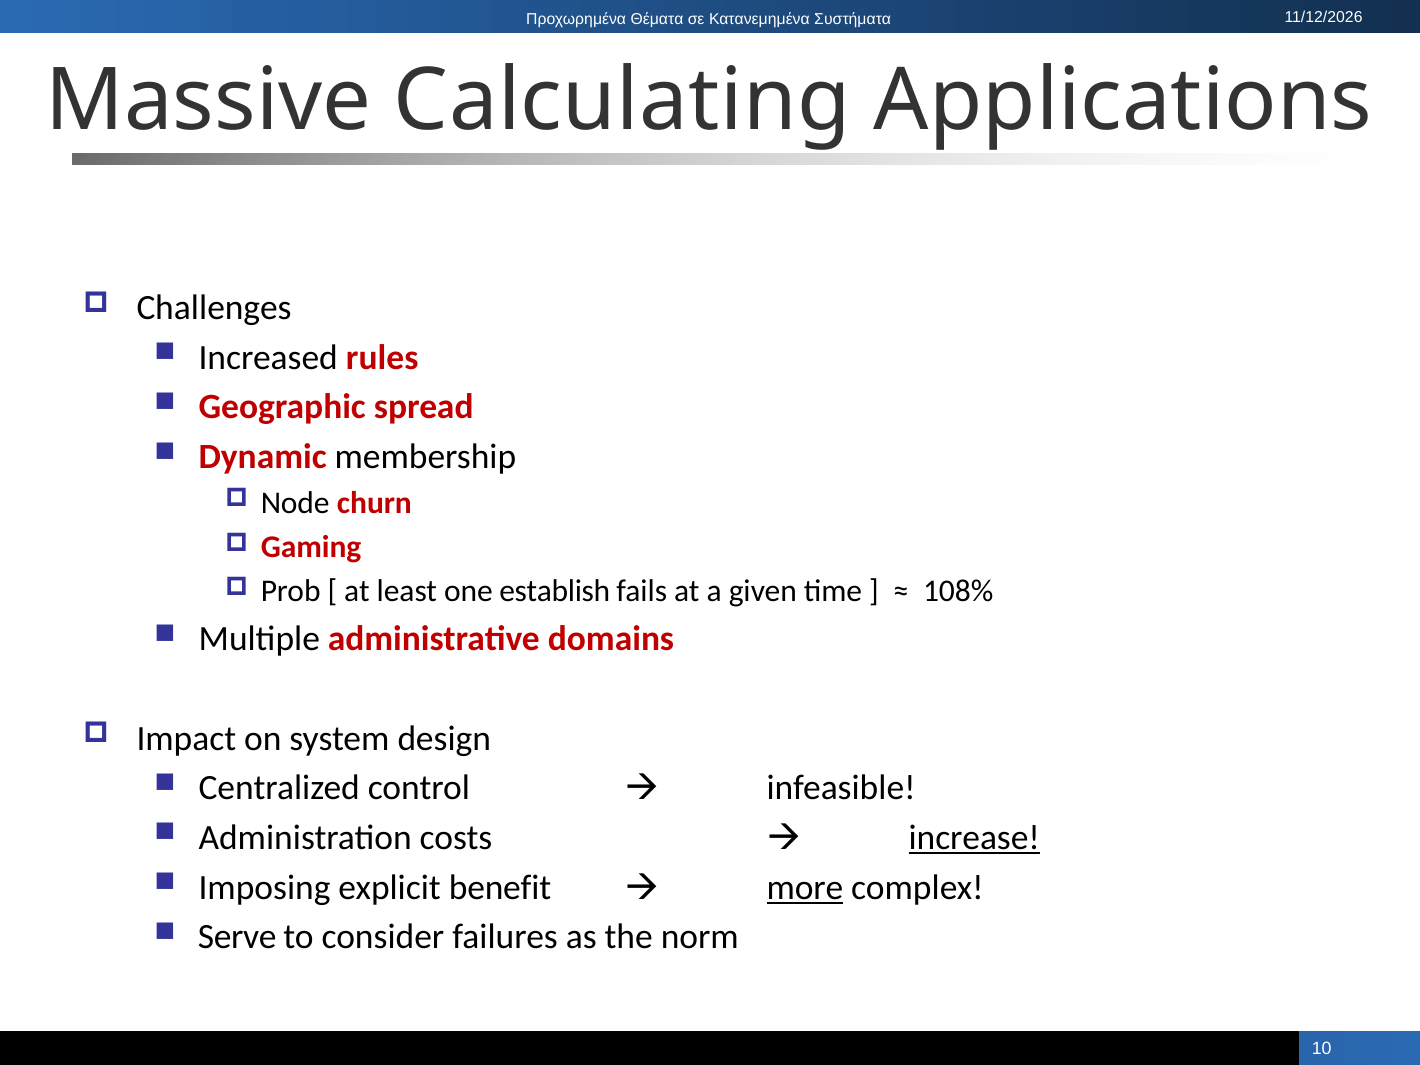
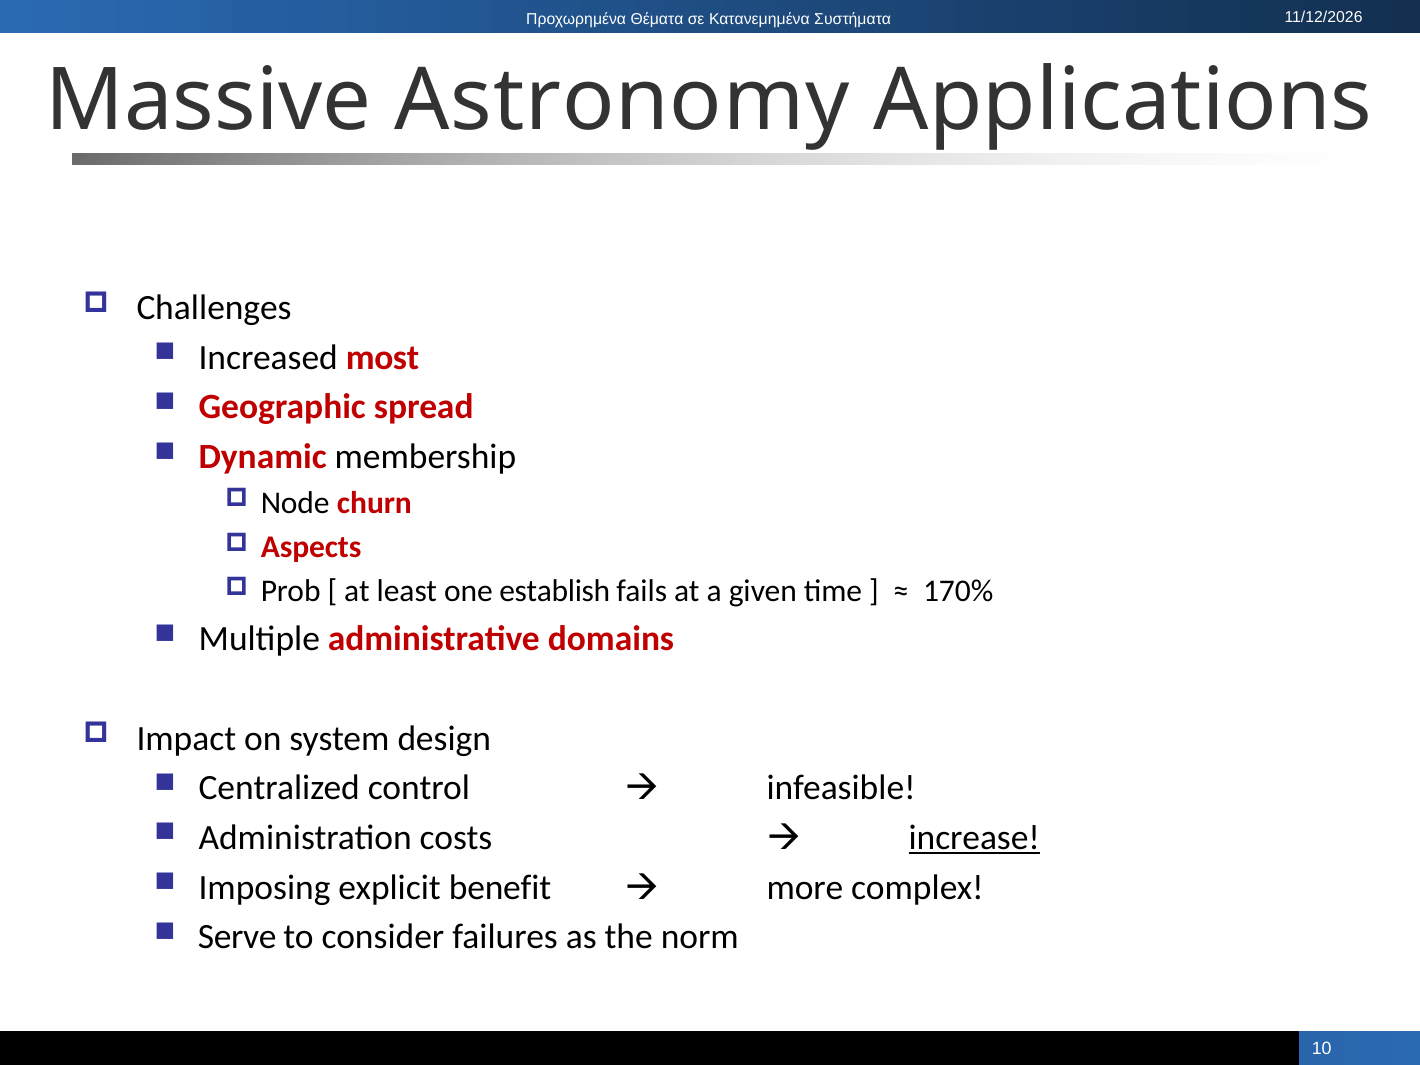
Calculating: Calculating -> Astronomy (622, 101)
rules: rules -> most (382, 357)
Gaming: Gaming -> Aspects (311, 547)
108%: 108% -> 170% (958, 591)
more underline: present -> none (805, 887)
